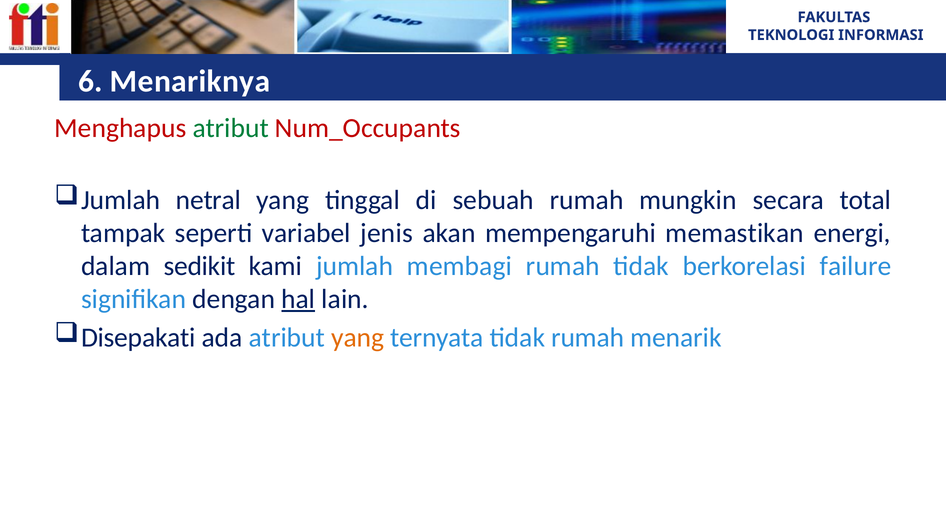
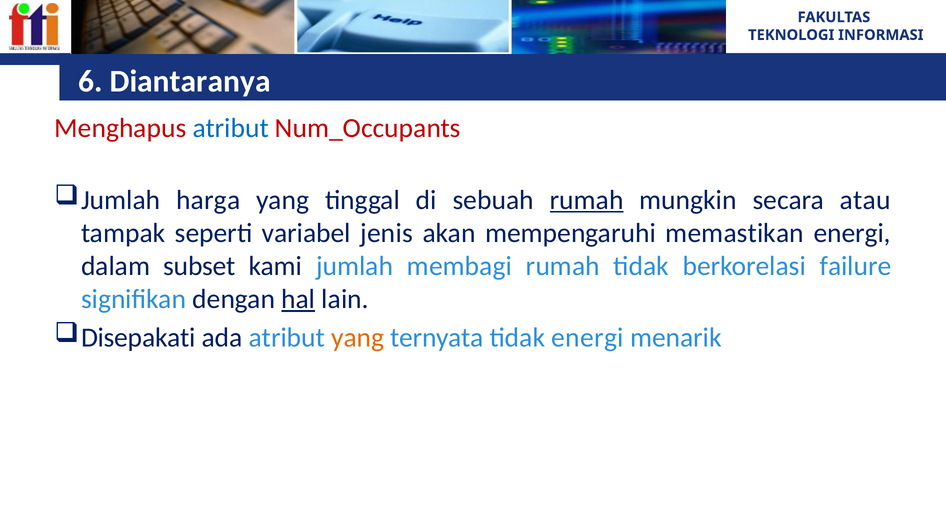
Menariknya: Menariknya -> Diantaranya (190, 81)
atribut colour: green -> blue (231, 128)
netral: netral -> harga (208, 200)
rumah underline: none -> present (587, 200)
total: total -> atau (865, 200)
sedikit: sedikit -> subset (200, 266)
tidak rumah: rumah -> energi (587, 338)
